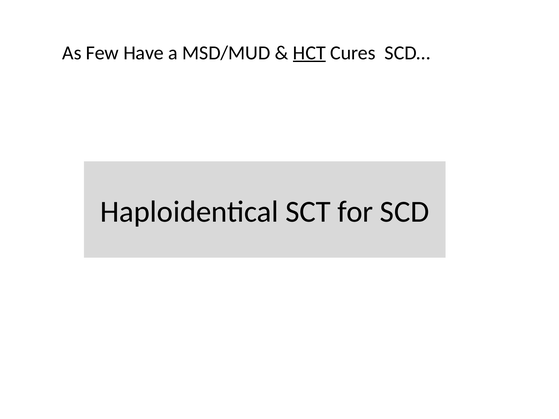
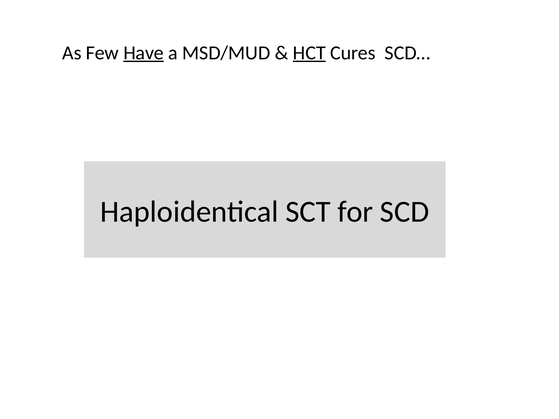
Have underline: none -> present (144, 53)
